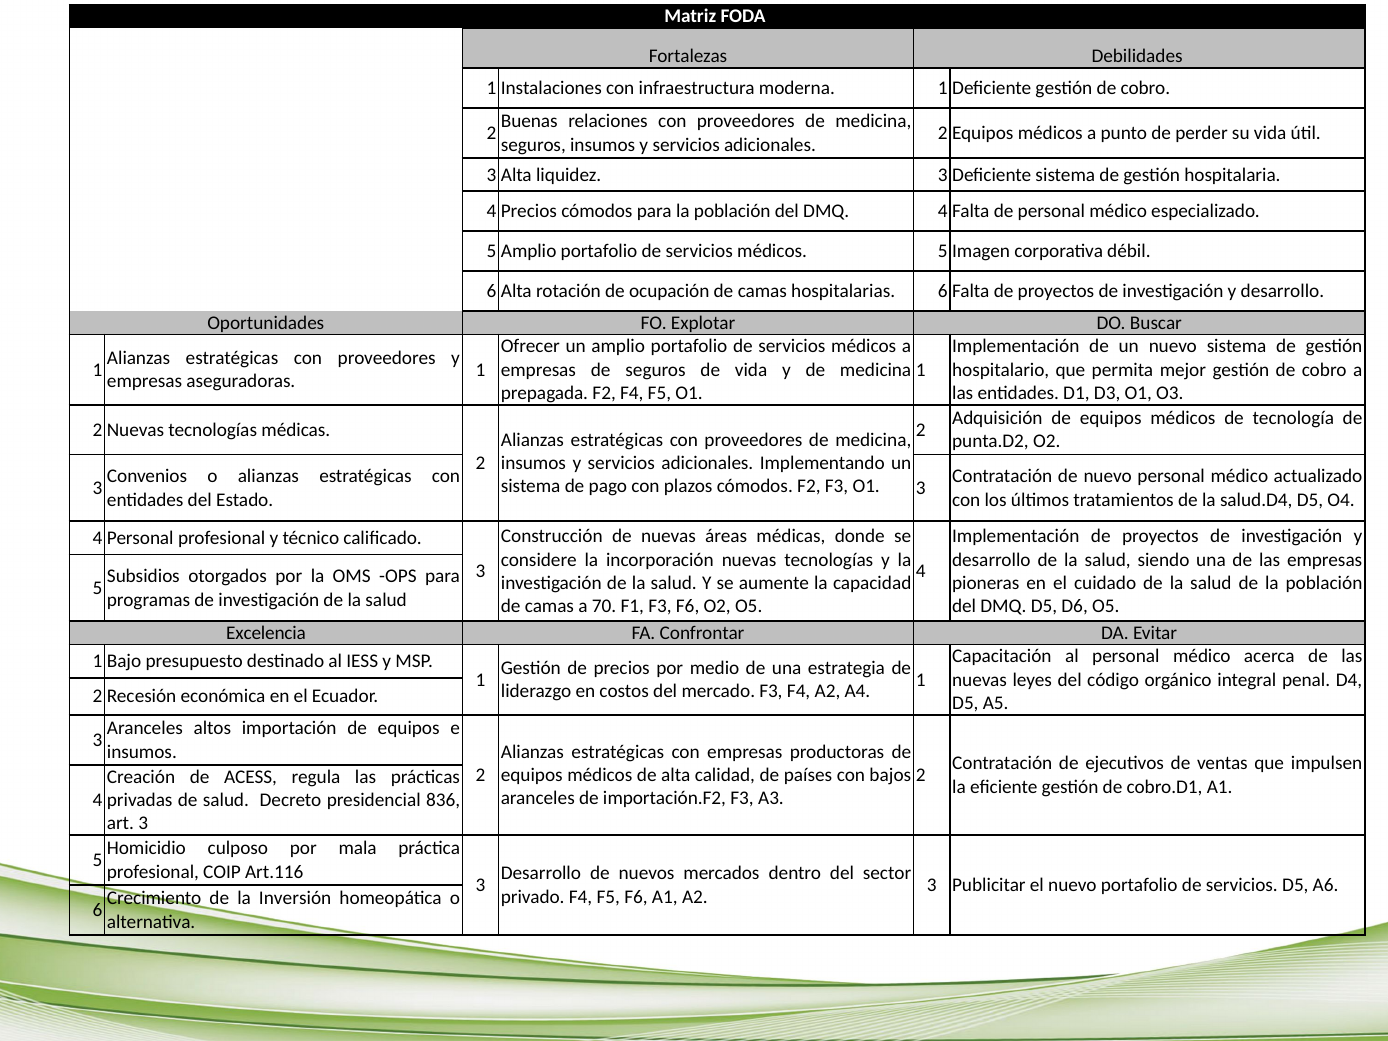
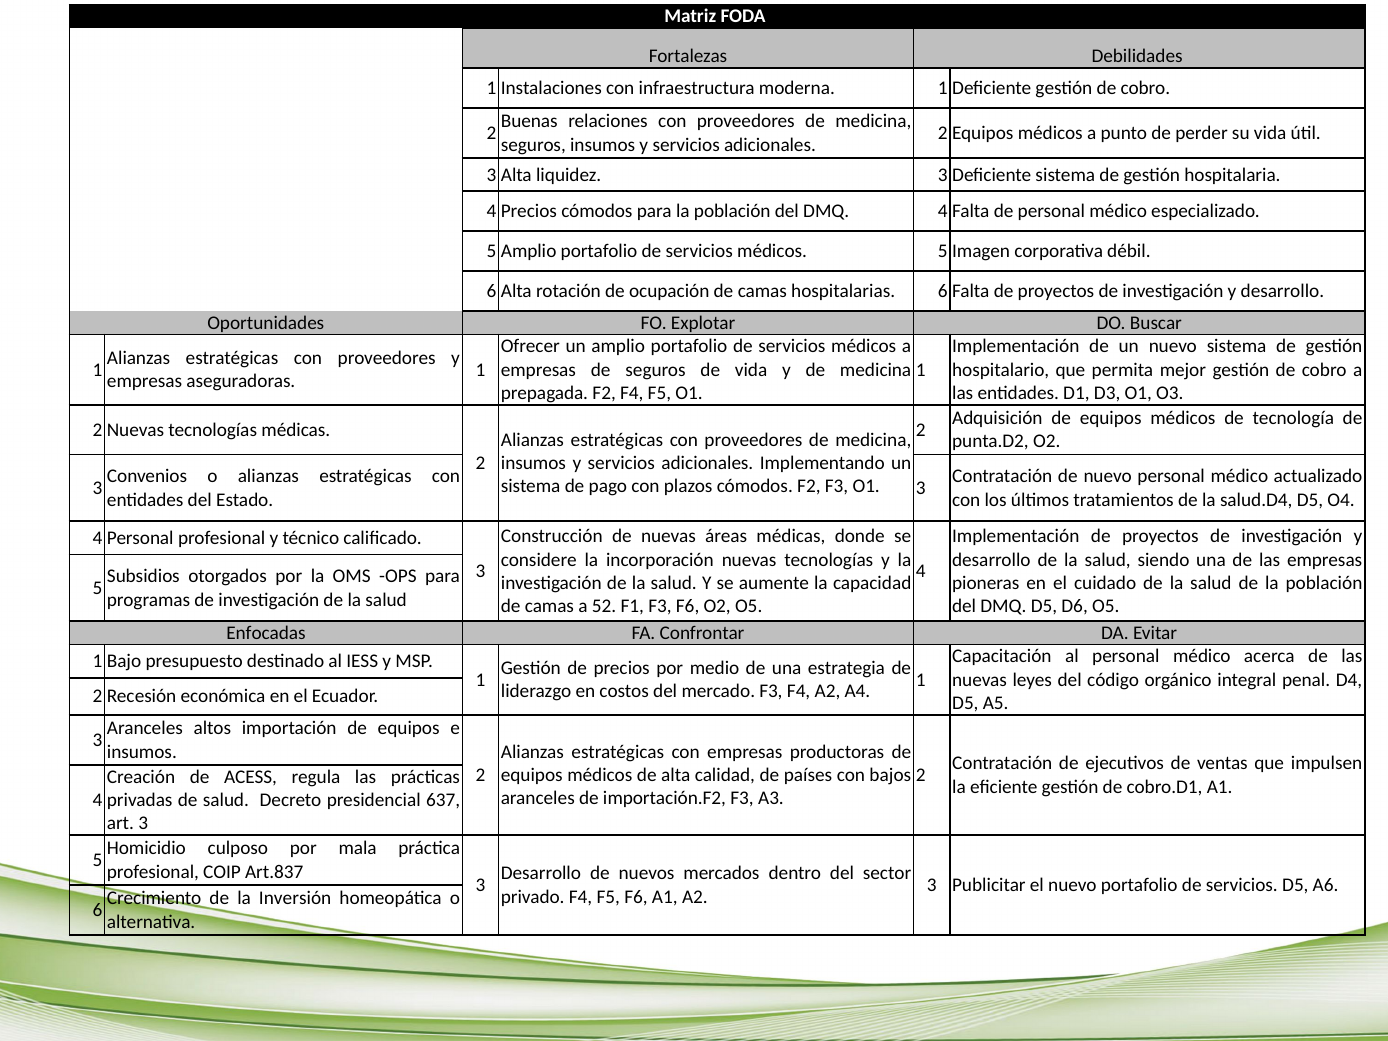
70: 70 -> 52 (604, 606)
Excelencia: Excelencia -> Enfocadas (266, 633)
836: 836 -> 637 (443, 800)
Art.116: Art.116 -> Art.837 (274, 872)
